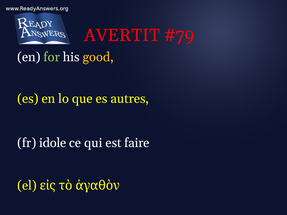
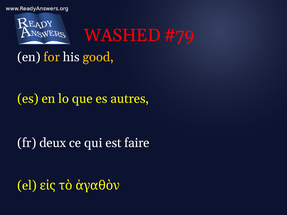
AVERTIT: AVERTIT -> WASHED (122, 35)
for colour: light green -> yellow (52, 57)
idole: idole -> deux (53, 143)
